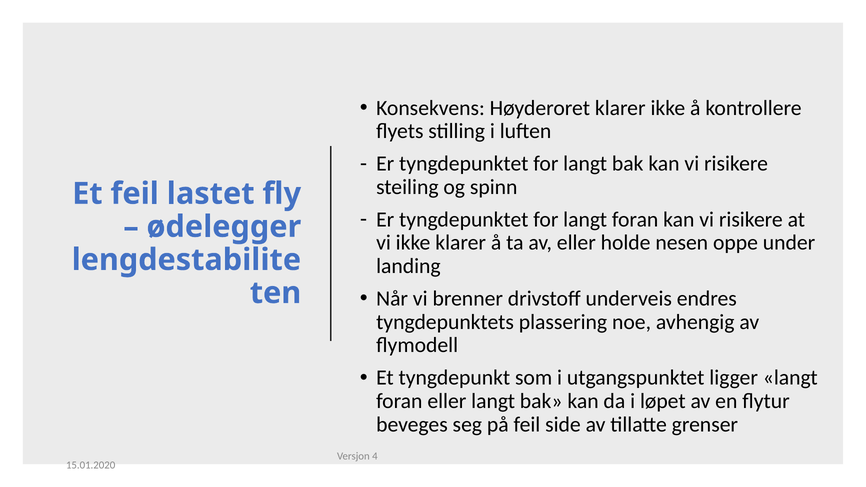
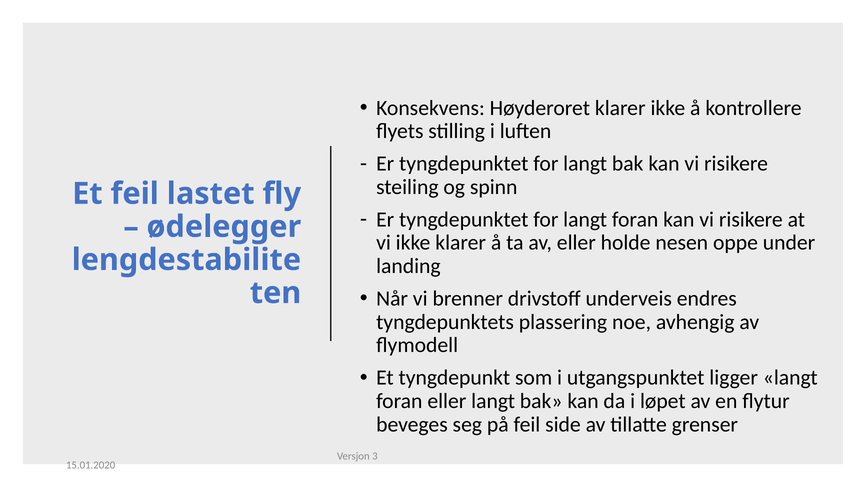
4: 4 -> 3 (375, 456)
